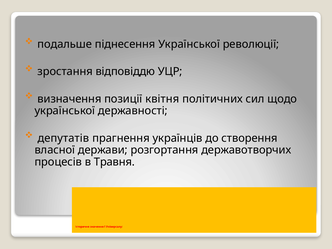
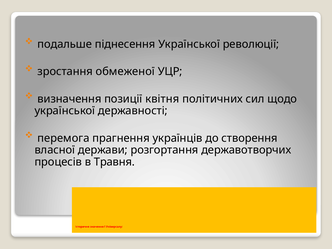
відповіддю: відповіддю -> обмеженої (125, 72)
депутатів: депутатів -> перемога (63, 138)
